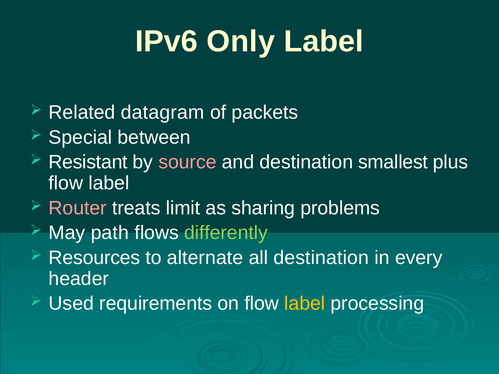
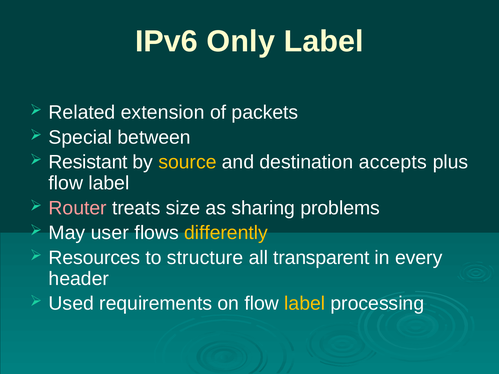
datagram: datagram -> extension (163, 113)
source colour: pink -> yellow (187, 162)
smallest: smallest -> accepts (393, 162)
limit: limit -> size (183, 208)
path: path -> user (110, 233)
differently colour: light green -> yellow (226, 233)
alternate: alternate -> structure (205, 258)
all destination: destination -> transparent (321, 258)
